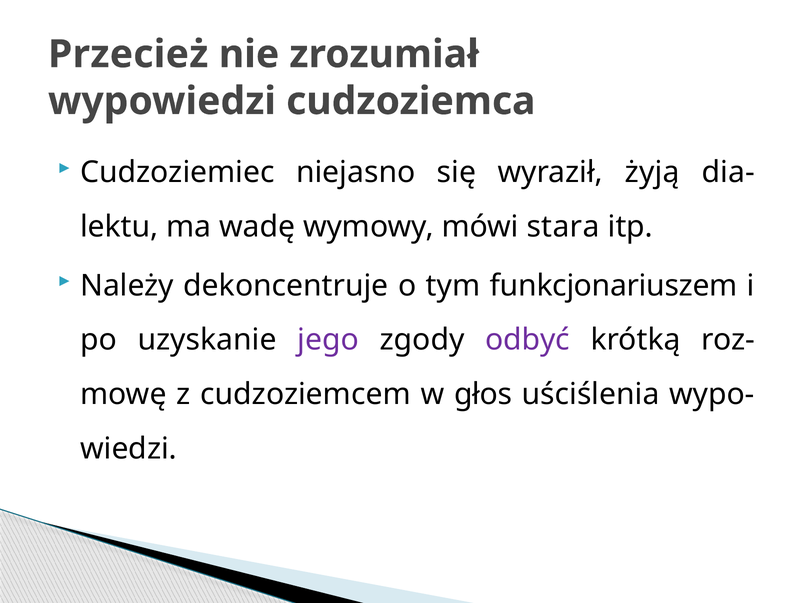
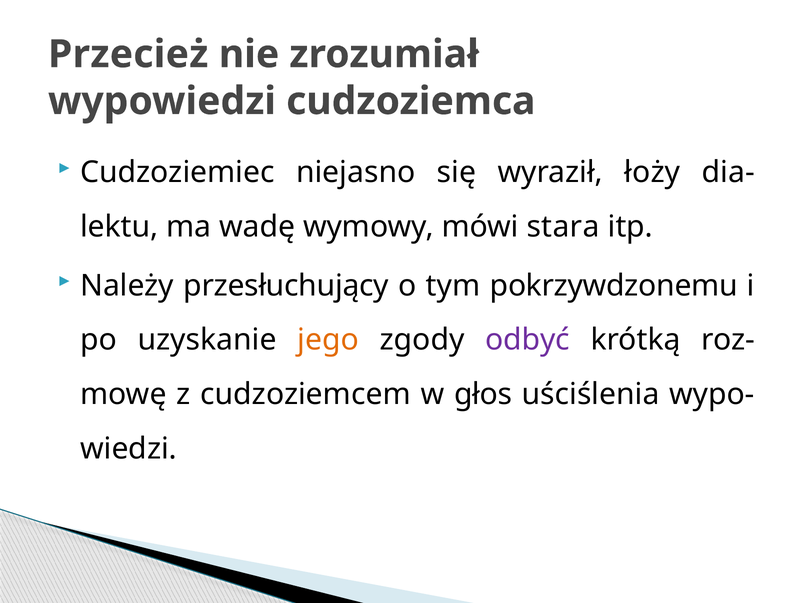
żyją: żyją -> łoży (652, 172)
dekoncentruje: dekoncentruje -> przesłuchujący (286, 285)
funkcjonariuszem: funkcjonariuszem -> pokrzywdzonemu (614, 285)
jego colour: purple -> orange (328, 340)
